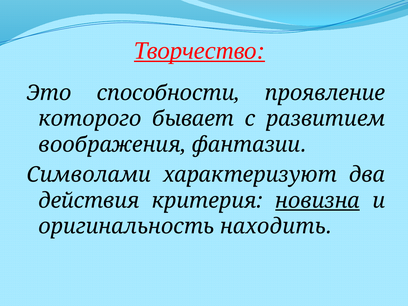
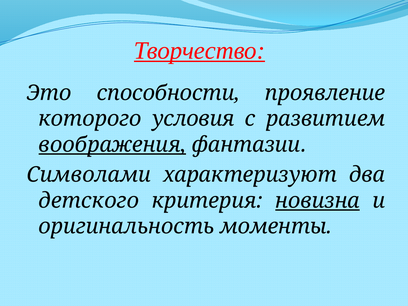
бывает: бывает -> условия (193, 119)
воображения underline: none -> present (112, 145)
действия: действия -> детского (89, 201)
находить: находить -> моменты (276, 227)
